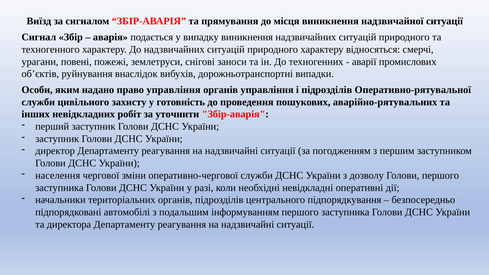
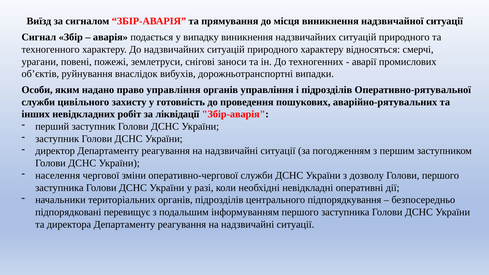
уточнити: уточнити -> ліквідації (177, 114)
автомобілі: автомобілі -> перевищує (127, 212)
